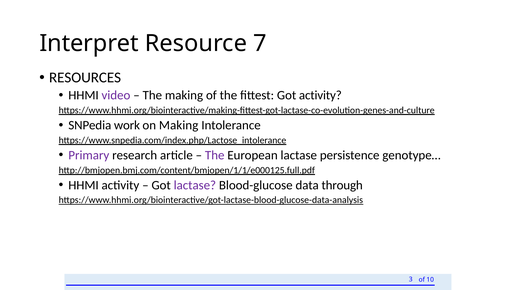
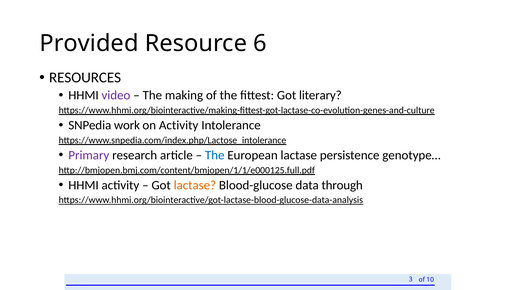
Interpret: Interpret -> Provided (89, 43)
7: 7 -> 6 (260, 43)
Got activity: activity -> literary (320, 95)
on Making: Making -> Activity (179, 125)
The colour: purple -> blue (215, 155)
lactase colour: purple -> orange (195, 185)
